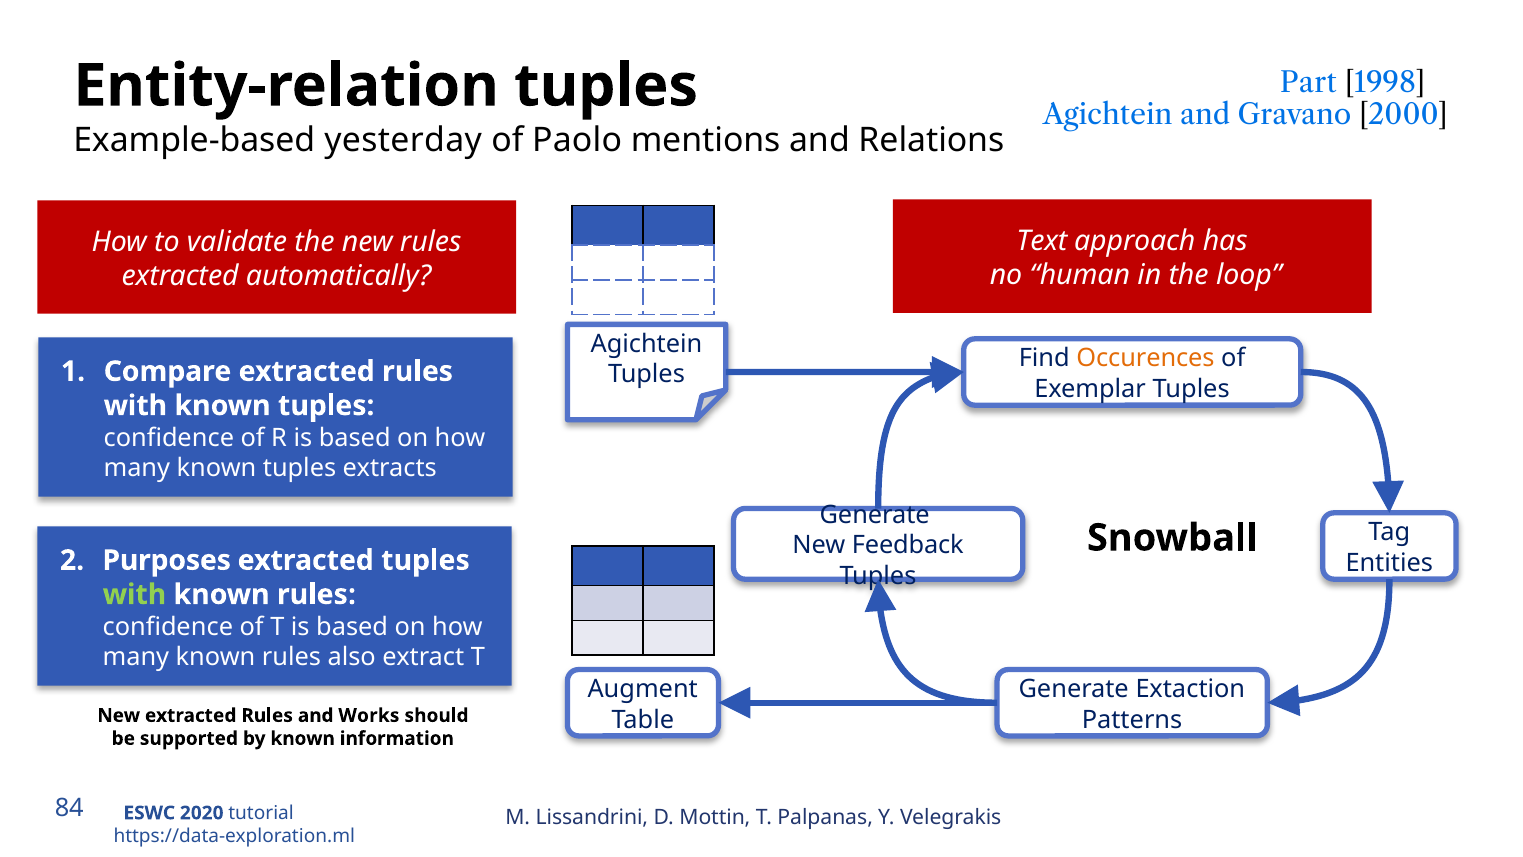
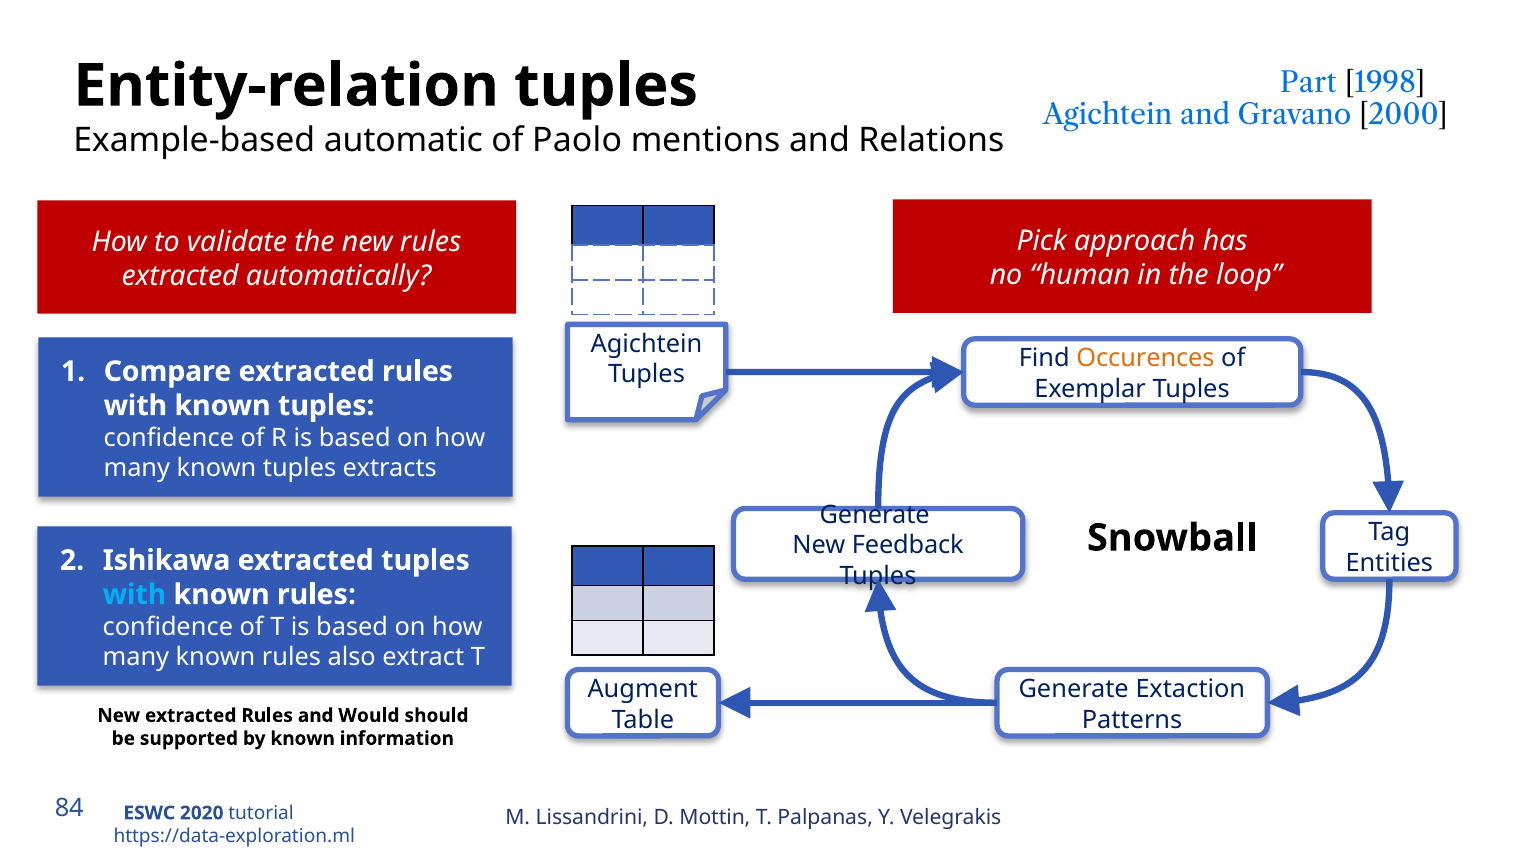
yesterday: yesterday -> automatic (403, 140)
Text: Text -> Pick (1042, 241)
Purposes: Purposes -> Ishikawa (167, 560)
with colour: light green -> light blue (134, 594)
Works: Works -> Would (369, 715)
